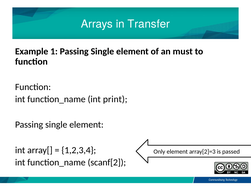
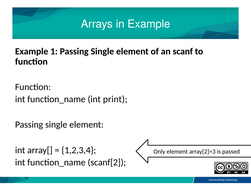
in Transfer: Transfer -> Example (149, 24)
must: must -> scanf (183, 51)
